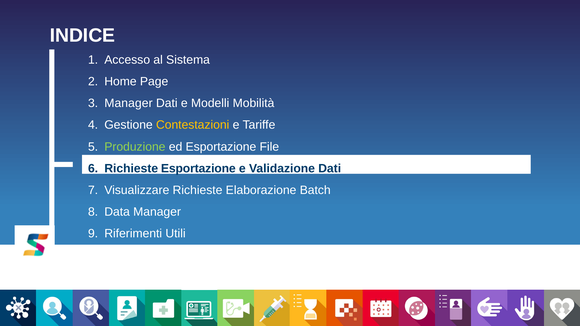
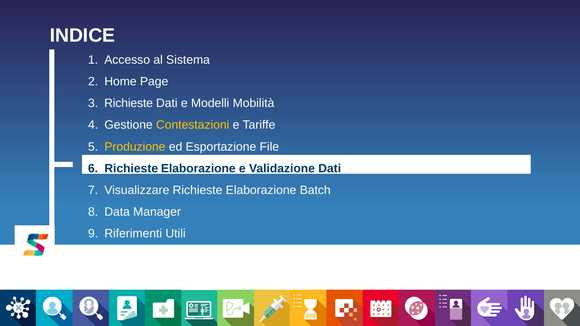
Manager: Manager -> Richieste (129, 103)
Produzione colour: light green -> yellow (135, 147)
Esportazione: Esportazione -> Elaborazione (198, 169)
